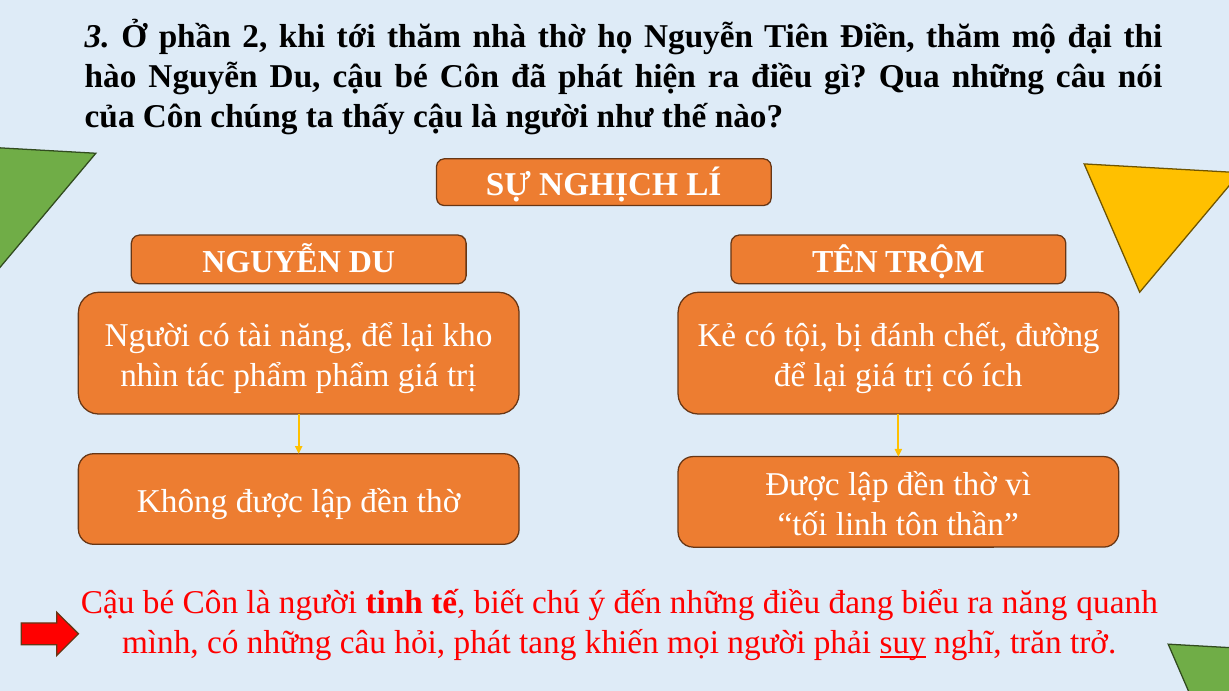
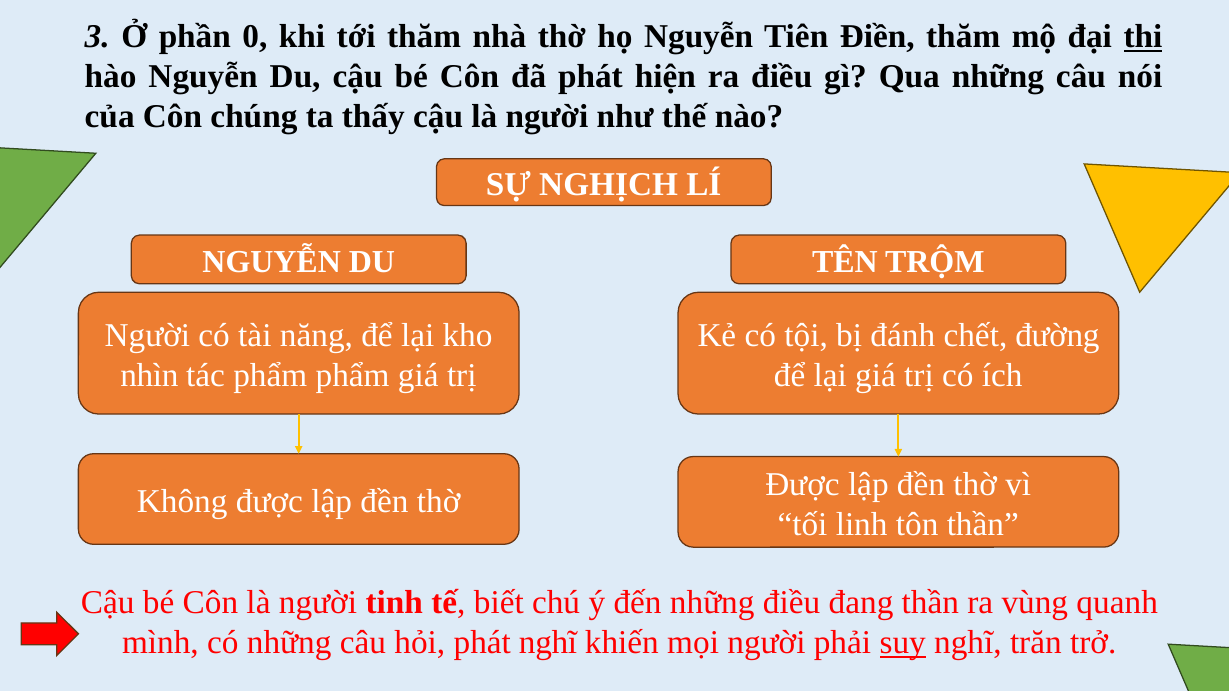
2: 2 -> 0 (255, 37)
thi underline: none -> present (1143, 37)
đang biểu: biểu -> thần (930, 603)
ra năng: năng -> vùng (1035, 603)
phát tang: tang -> nghĩ (548, 643)
